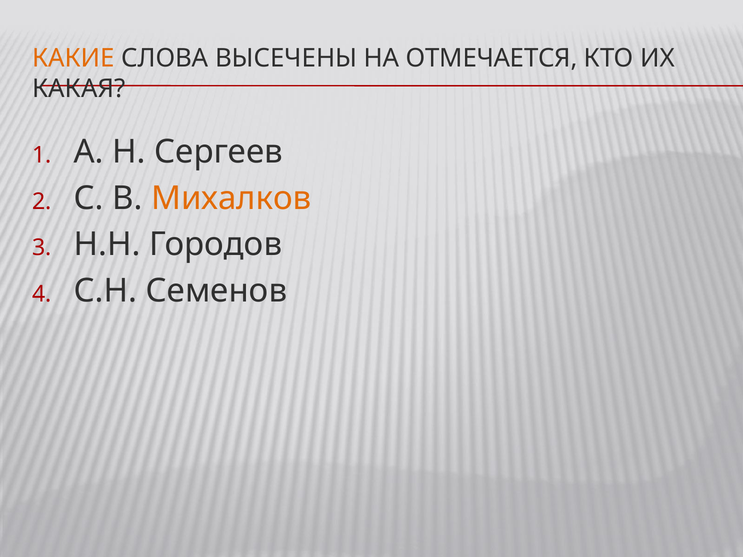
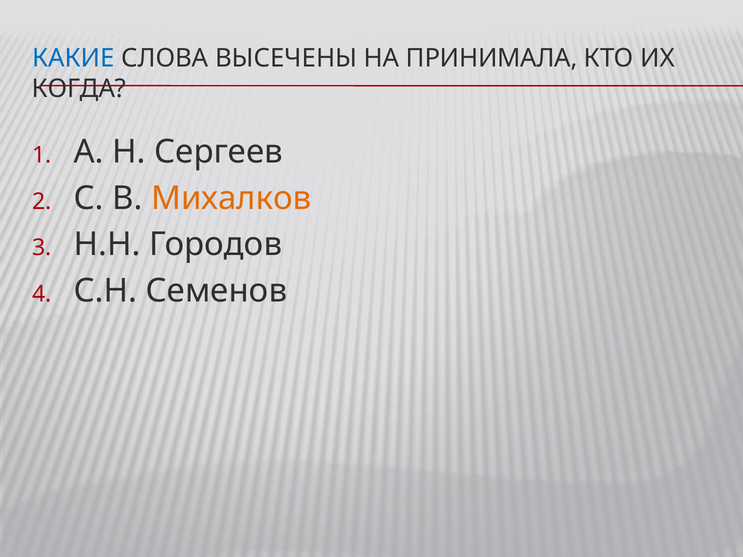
КАКИЕ colour: orange -> blue (73, 58)
ОТМЕЧАЕТСЯ: ОТМЕЧАЕТСЯ -> ПРИНИМАЛА (492, 58)
КАКАЯ: КАКАЯ -> КОГДА (79, 89)
